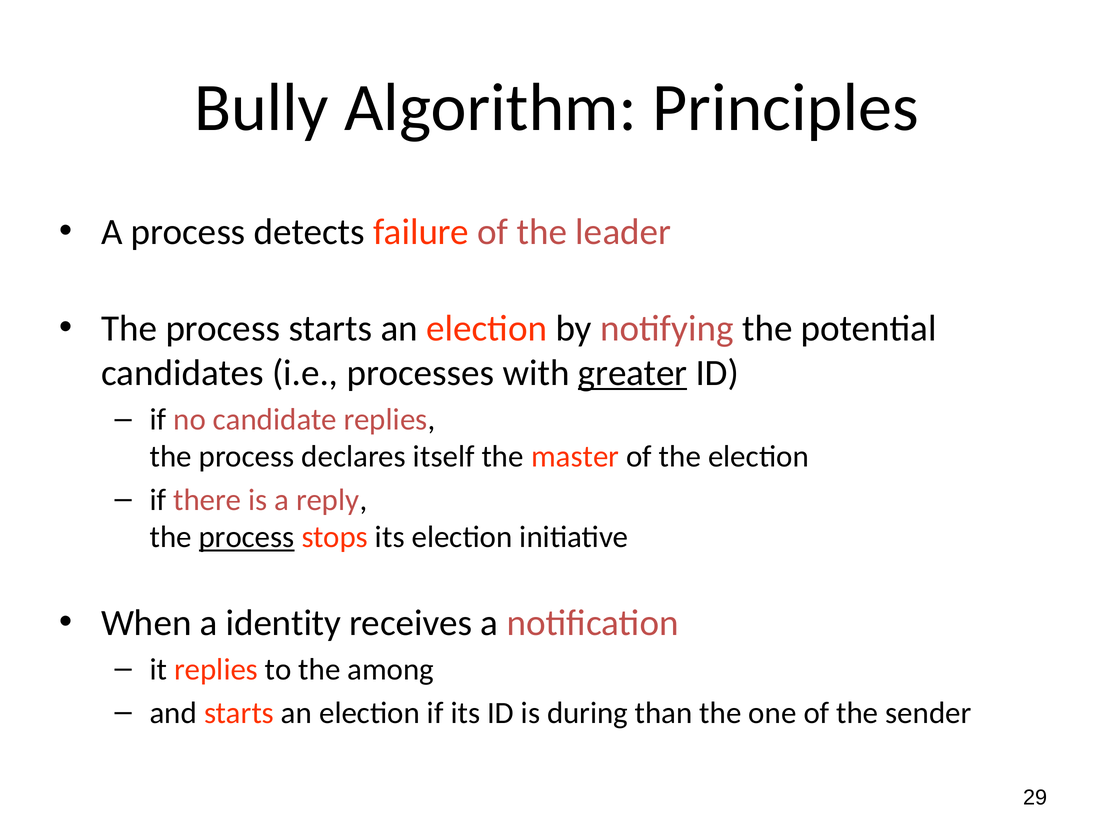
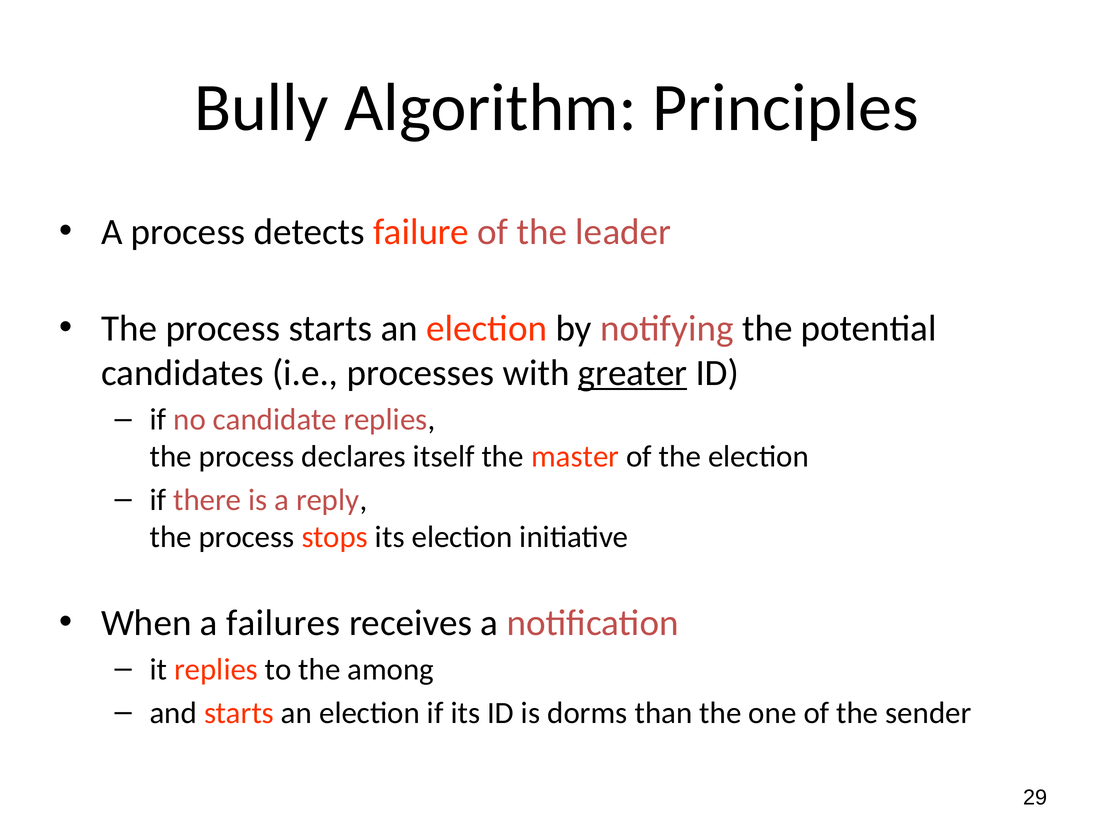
process underline: present -> none (247, 537)
identity: identity -> failures (283, 623)
during: during -> dorms (587, 713)
